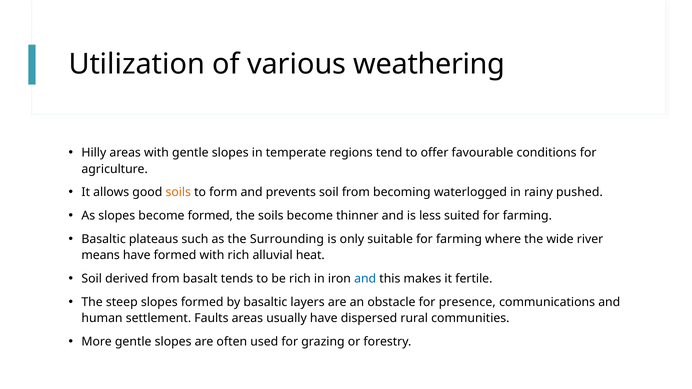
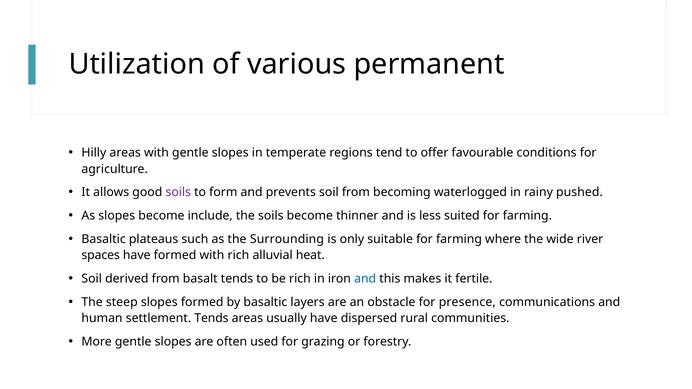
weathering: weathering -> permanent (429, 64)
soils colour: orange -> purple (178, 192)
become formed: formed -> include (210, 216)
means: means -> spaces (101, 255)
settlement Faults: Faults -> Tends (211, 318)
